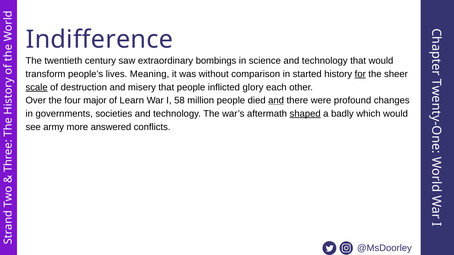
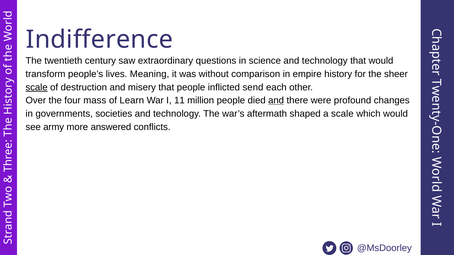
bombings: bombings -> questions (216, 61)
started: started -> empire (307, 74)
for underline: present -> none (360, 74)
glory: glory -> send (253, 87)
major: major -> mass (95, 101)
58: 58 -> 11 (179, 101)
shaped underline: present -> none (305, 114)
a badly: badly -> scale (342, 114)
